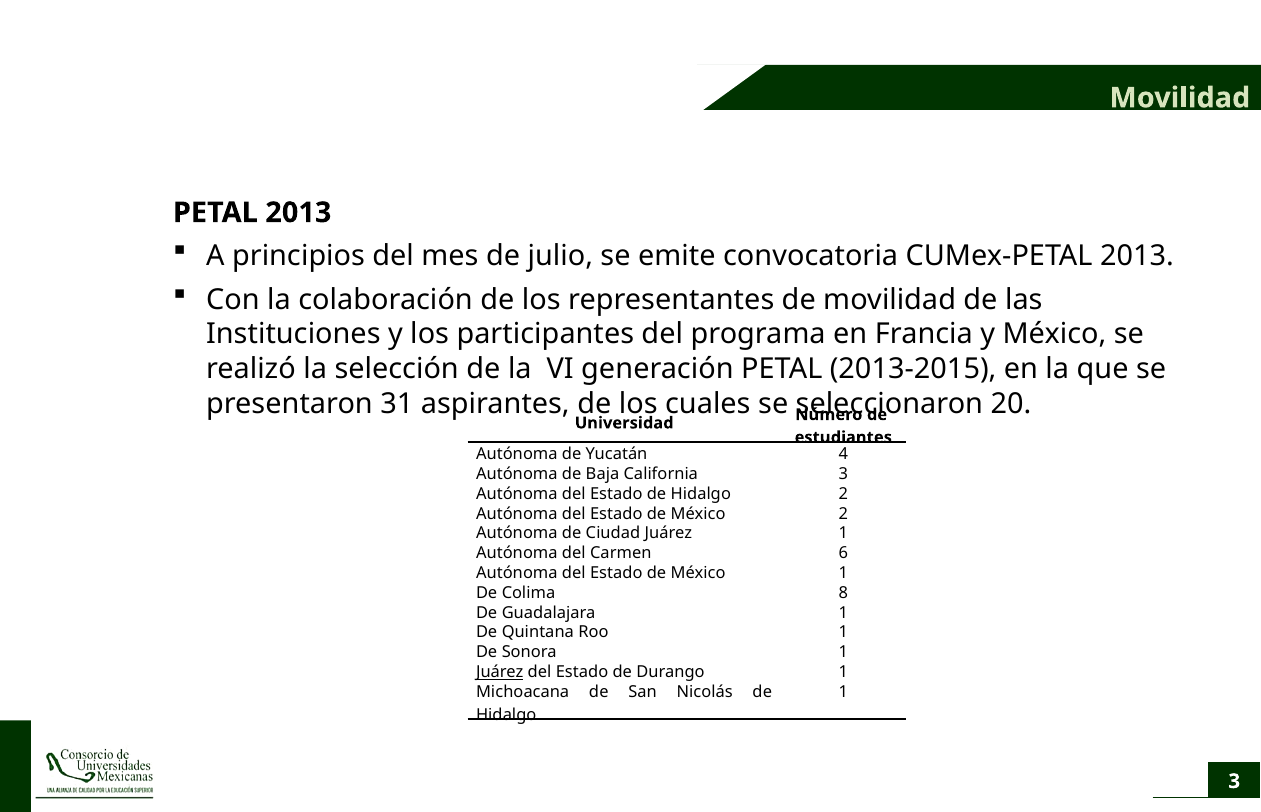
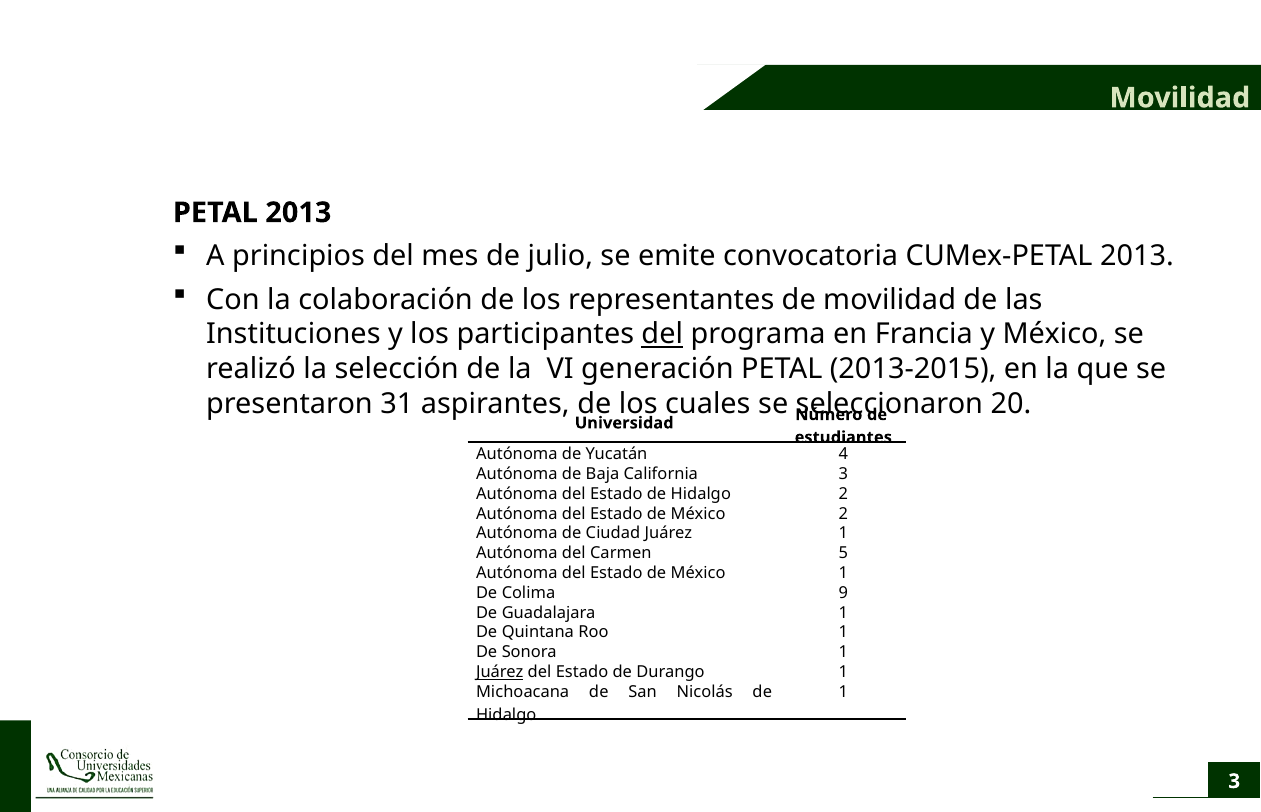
del underline: none -> present (662, 334)
6: 6 -> 5 (843, 553)
8: 8 -> 9 (843, 592)
